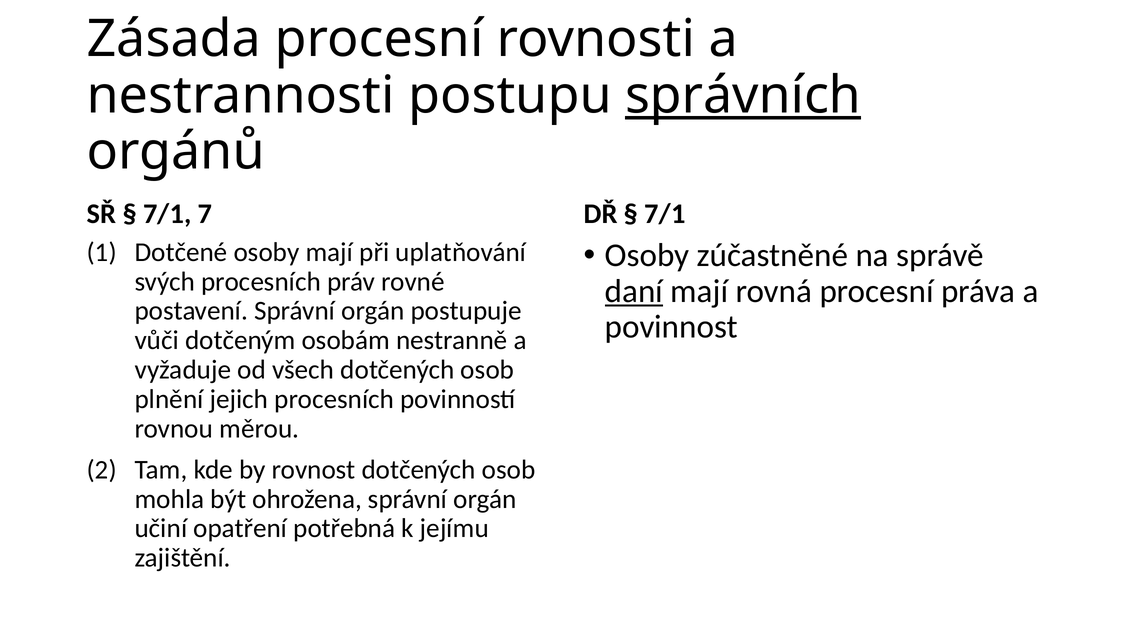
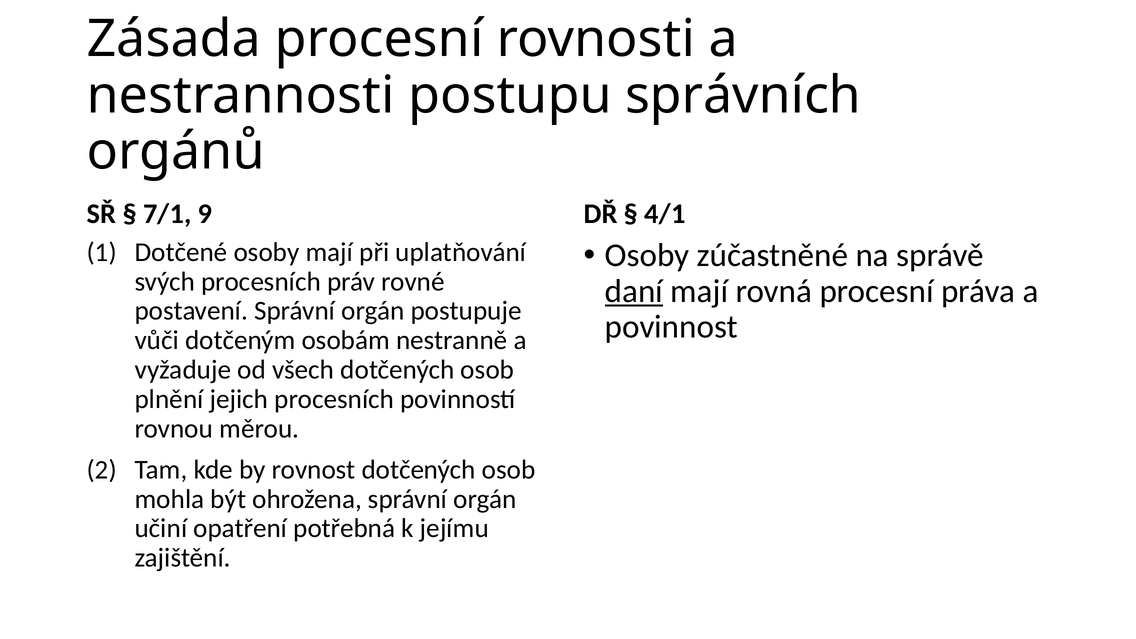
správních underline: present -> none (743, 95)
7: 7 -> 9 (205, 214)
7/1: 7/1 -> 4/1 (665, 214)
